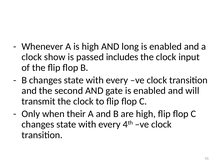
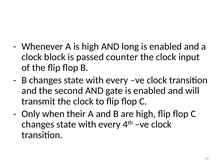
show: show -> block (55, 57)
includes: includes -> counter (122, 57)
